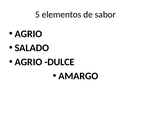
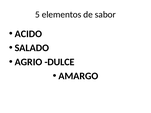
AGRIO: AGRIO -> ACIDO (28, 34)
